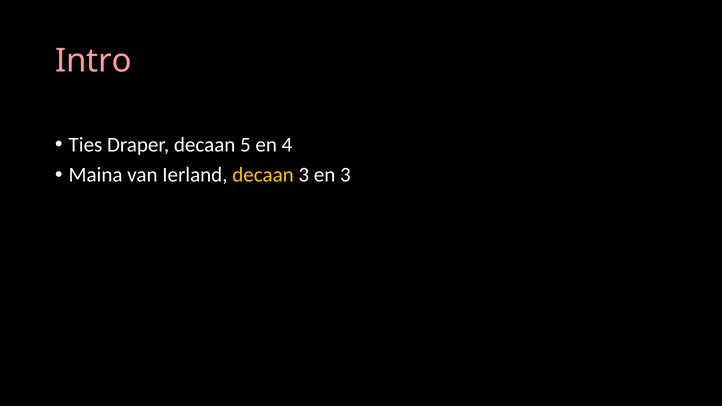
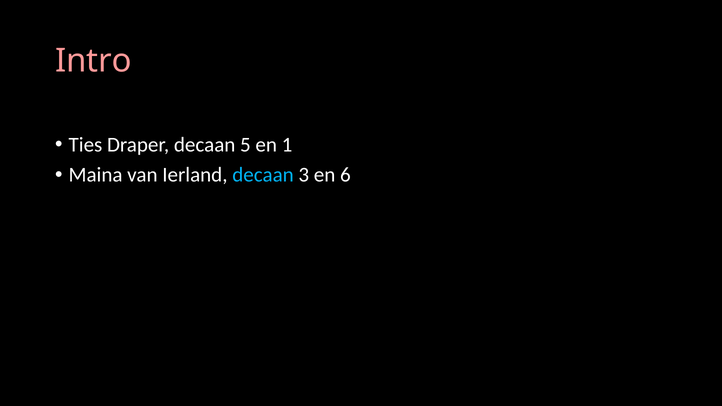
4: 4 -> 1 (287, 145)
decaan colour: yellow -> light blue (263, 175)
en 3: 3 -> 6 (345, 175)
